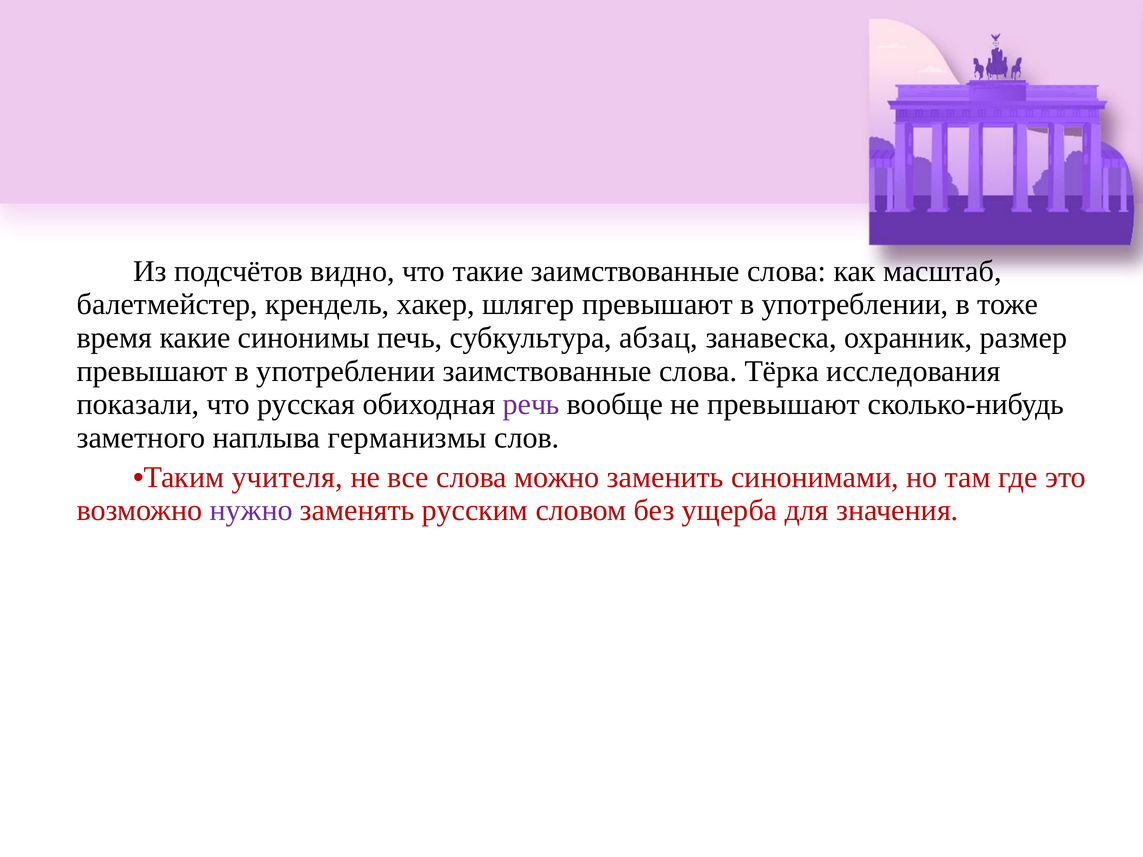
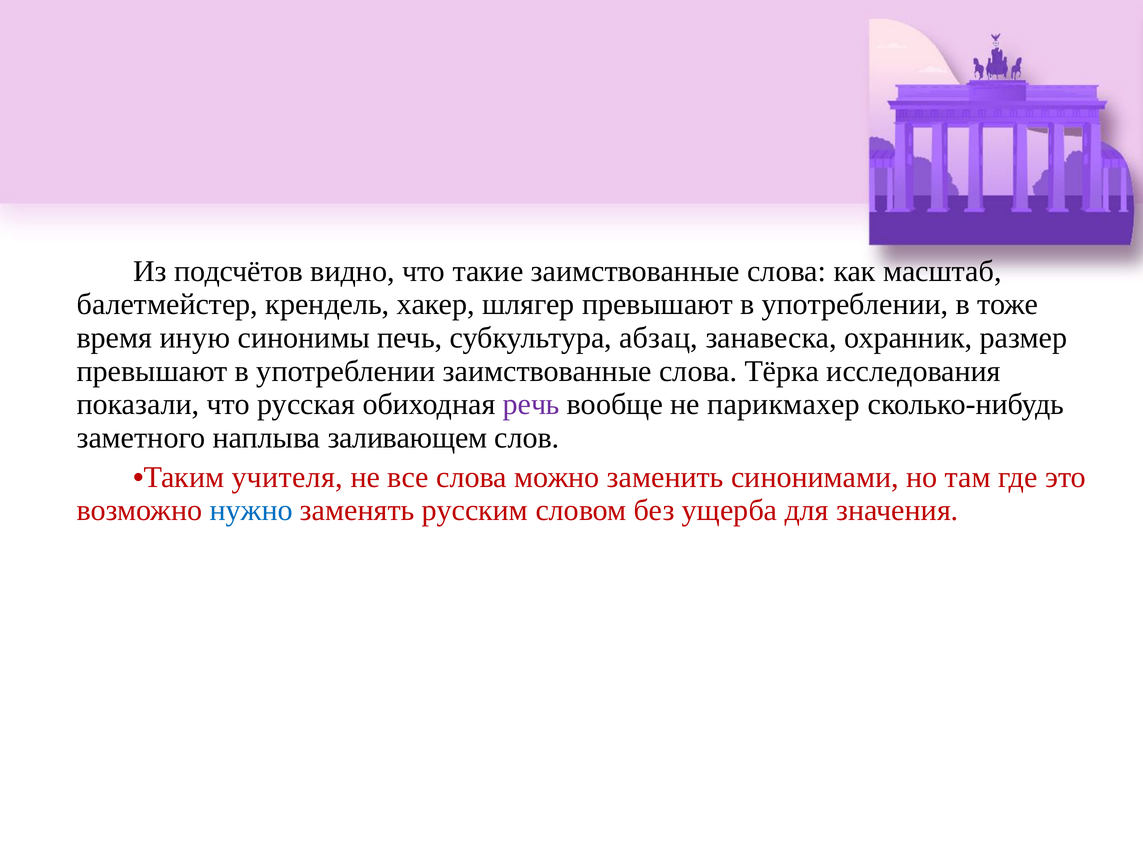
какие: какие -> иную (195, 338)
не превышают: превышают -> парикмахер (784, 405)
германизмы: германизмы -> заливающем (407, 438)
нужно colour: purple -> blue (251, 511)
